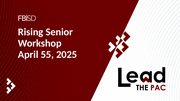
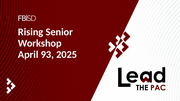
55: 55 -> 93 (47, 55)
